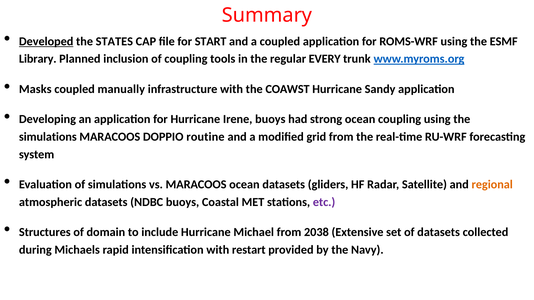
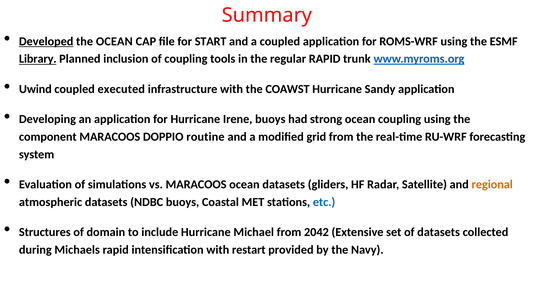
the STATES: STATES -> OCEAN (114, 41)
Library underline: none -> present (38, 59)
regular EVERY: EVERY -> RAPID (325, 59)
Masks: Masks -> Uwind (35, 89)
manually: manually -> executed (121, 89)
simulations: simulations -> component (48, 137)
etc colour: purple -> blue (324, 202)
2038: 2038 -> 2042 (316, 232)
